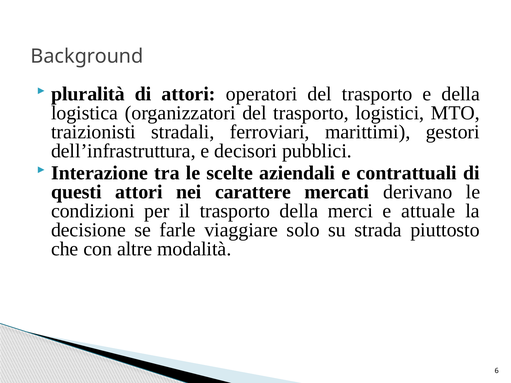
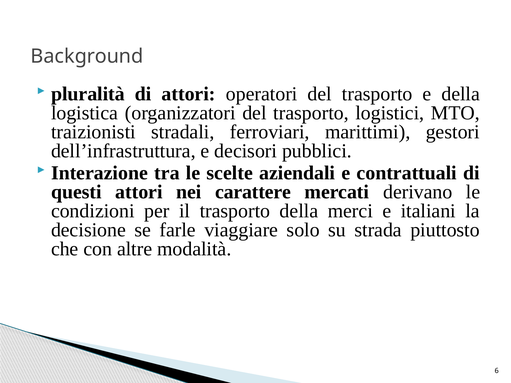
attuale: attuale -> italiani (428, 211)
